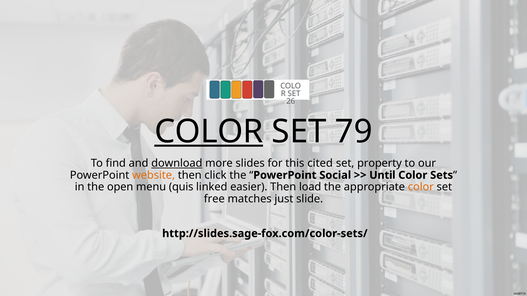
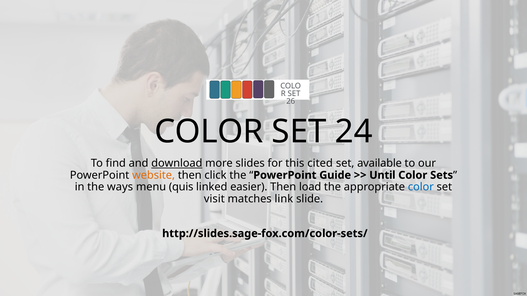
COLOR underline: present -> none (209, 132)
79: 79 -> 24 (354, 132)
property: property -> available (380, 164)
Social: Social -> Guide (335, 175)
open: open -> ways (120, 187)
color colour: orange -> blue (421, 187)
free: free -> visit (214, 199)
just: just -> link (284, 199)
